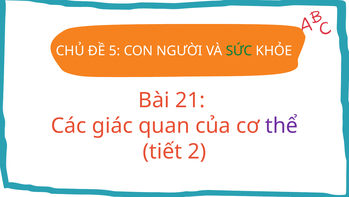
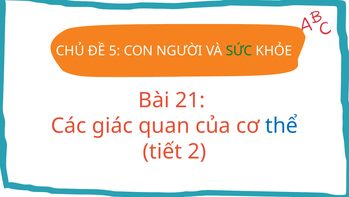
thể colour: purple -> blue (282, 126)
